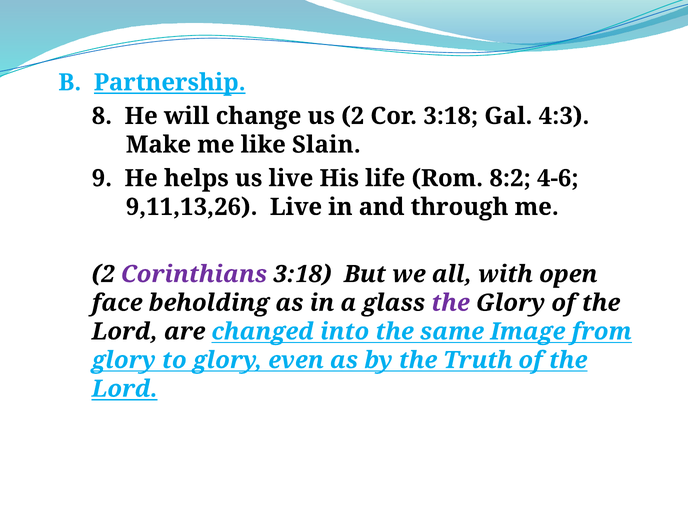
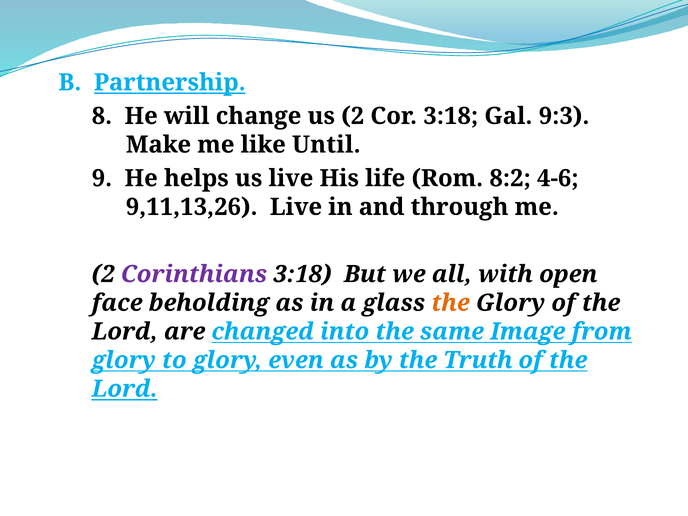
4:3: 4:3 -> 9:3 (564, 116)
Slain: Slain -> Until (326, 145)
the colour: purple -> orange (451, 303)
